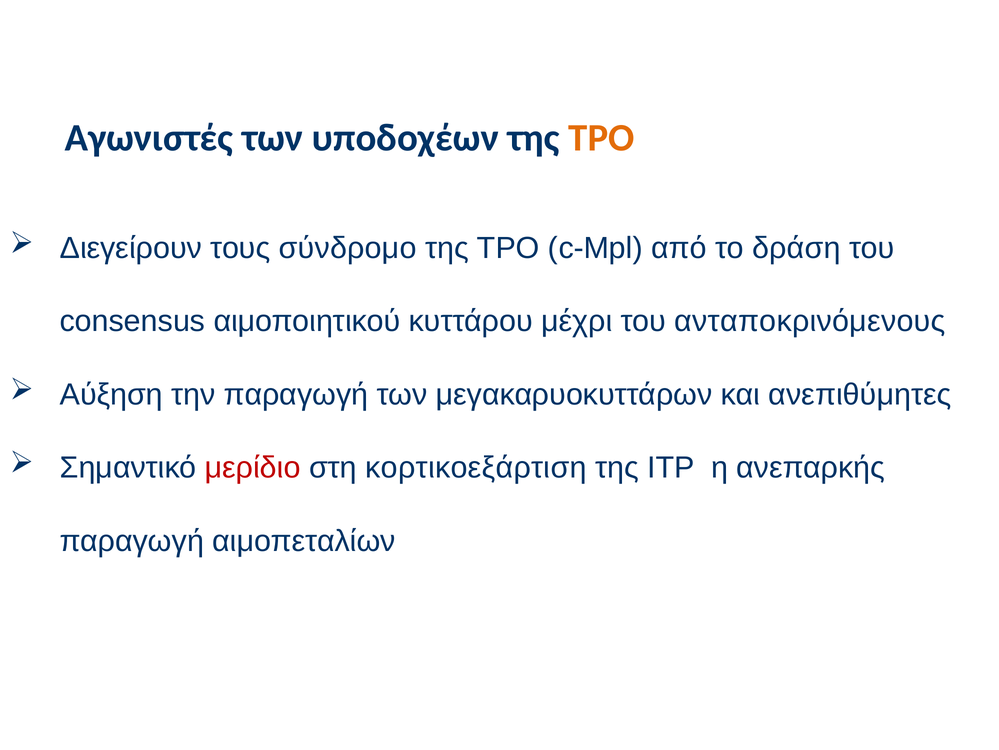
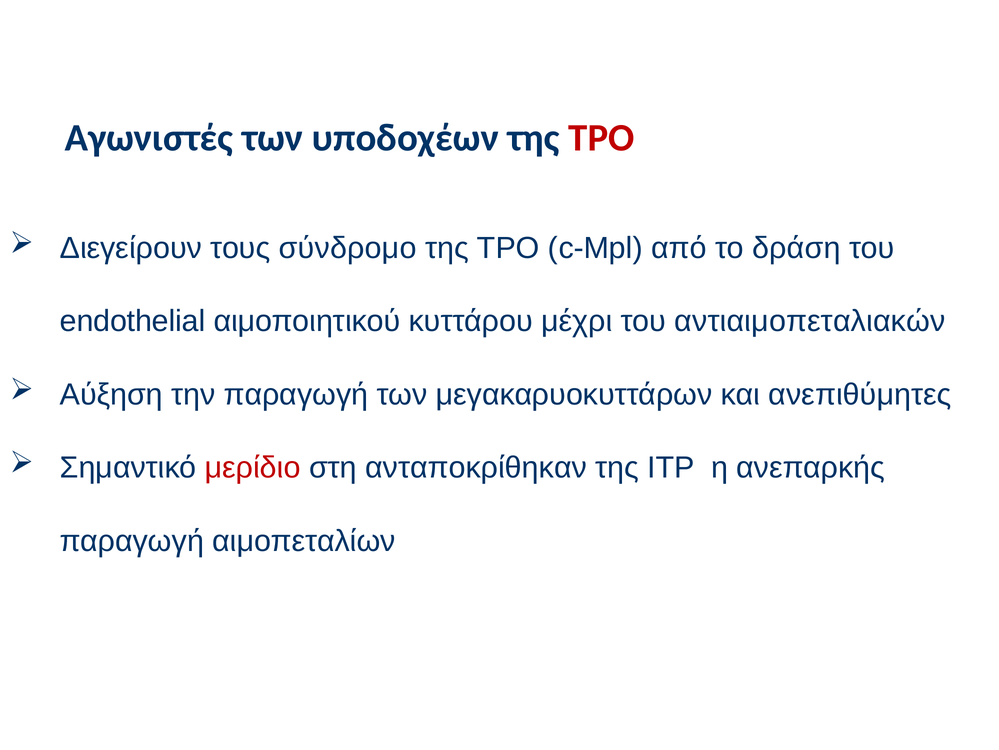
ΤΡΟ colour: orange -> red (602, 138)
consensus: consensus -> endothelial (133, 321)
ανταποκρινόμενους: ανταποκρινόμενους -> αντιαιμοπεταλιακών (810, 321)
κορτικοεξάρτιση: κορτικοεξάρτιση -> ανταποκρίθηκαν (476, 467)
